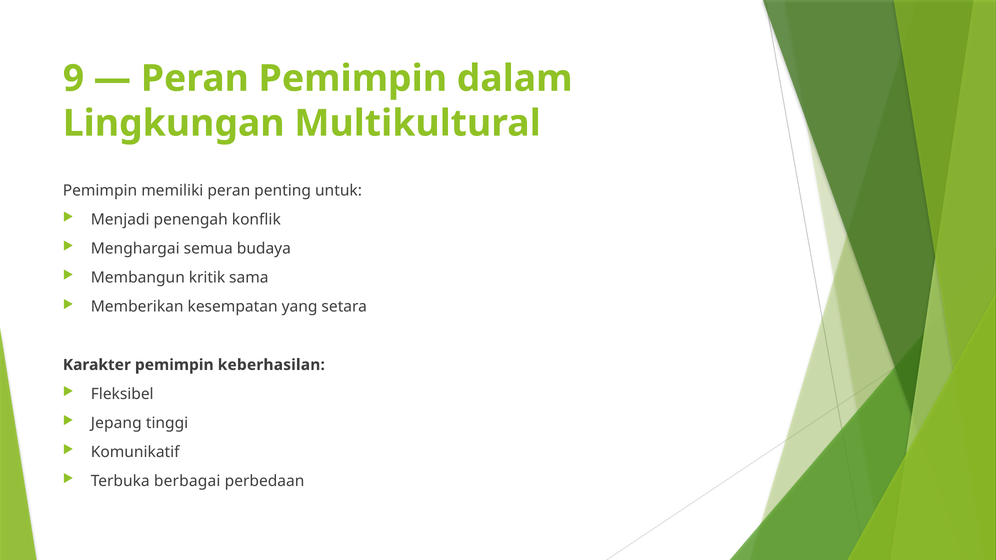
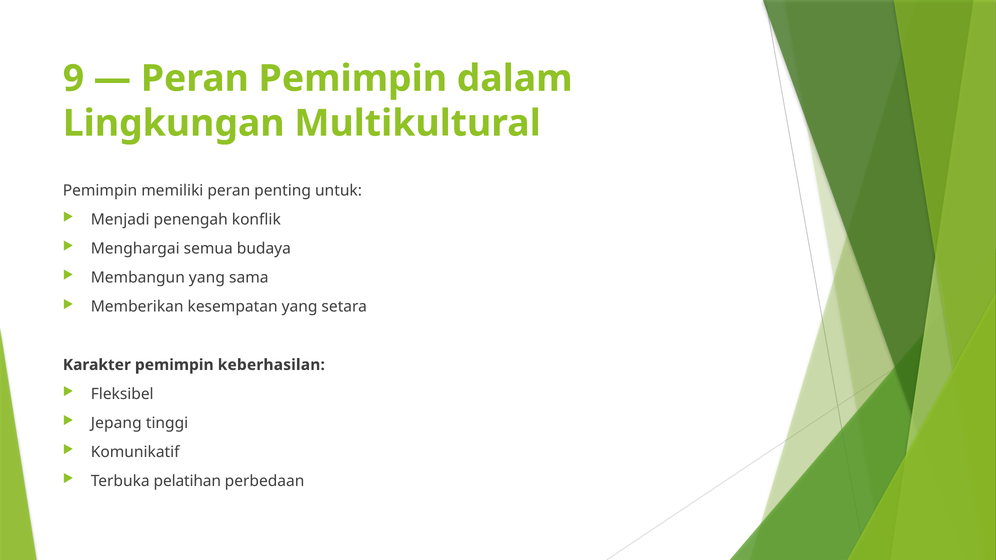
Membangun kritik: kritik -> yang (207, 278)
berbagai: berbagai -> pelatihan (187, 481)
